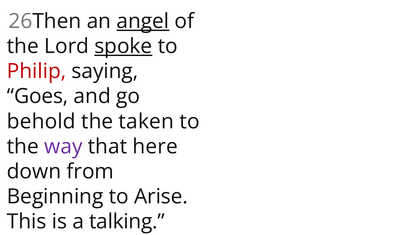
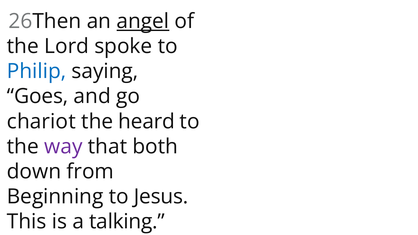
spoke underline: present -> none (123, 46)
Philip colour: red -> blue (37, 71)
behold: behold -> chariot (41, 122)
taken: taken -> heard (147, 122)
here: here -> both (155, 147)
Arise: Arise -> Jesus (161, 197)
